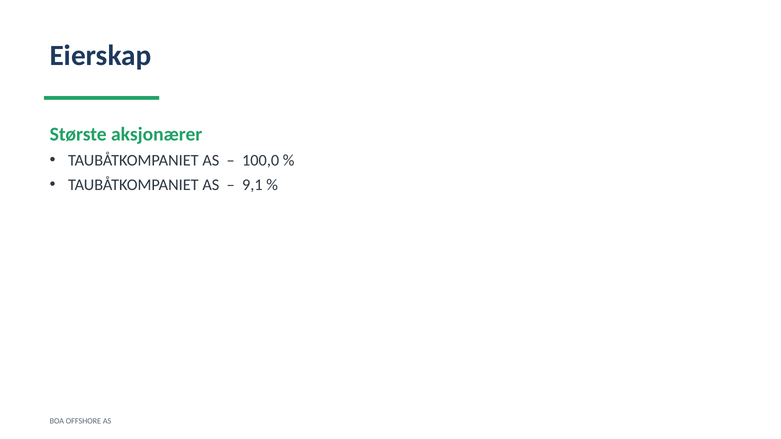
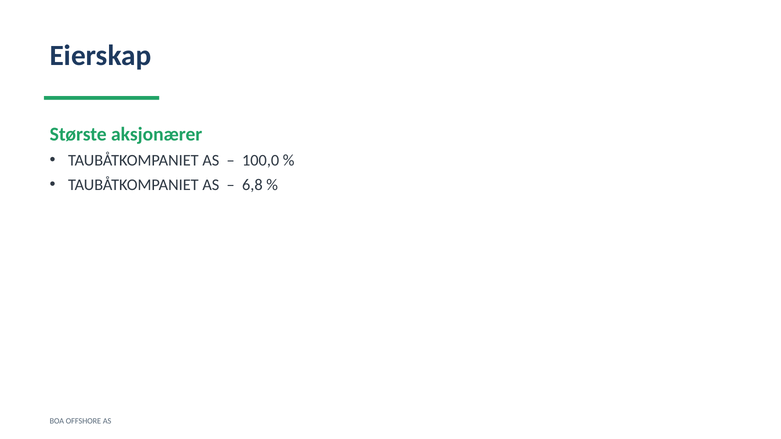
9,1: 9,1 -> 6,8 (252, 185)
